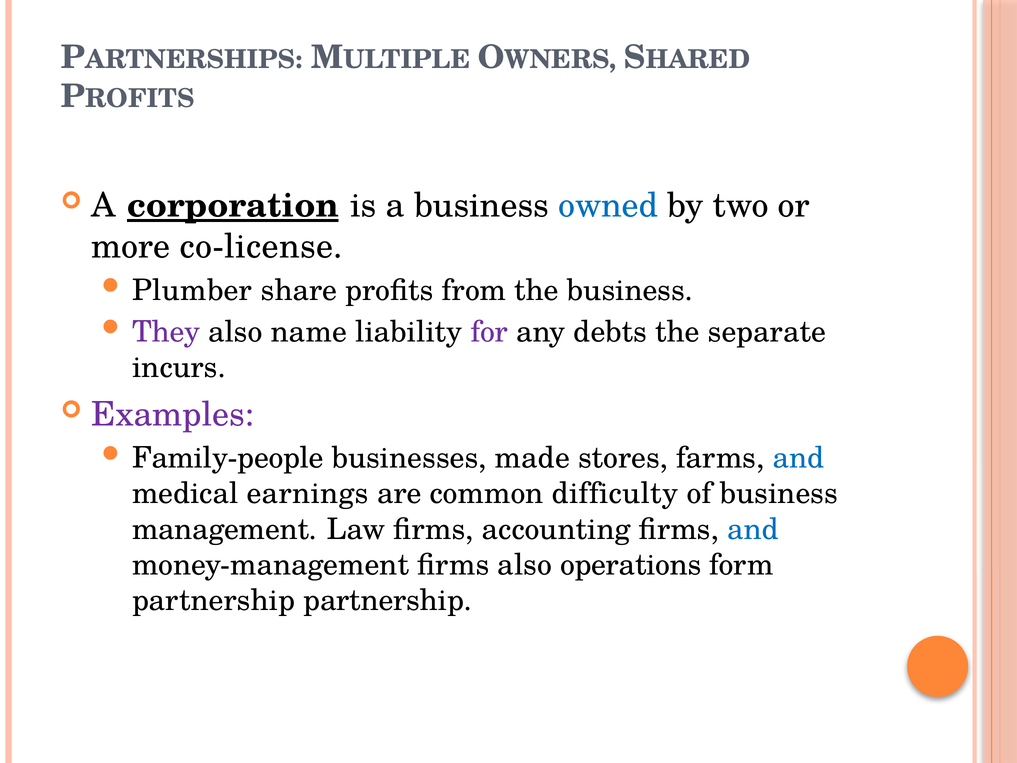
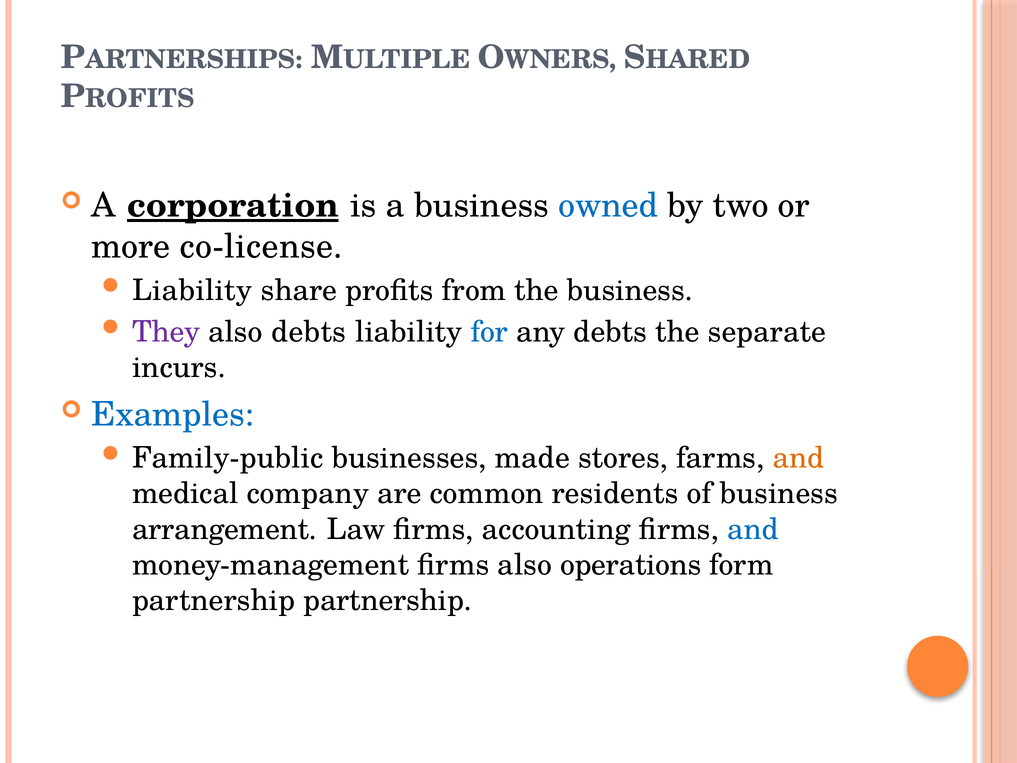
Plumber: Plumber -> Liability (192, 290)
also name: name -> debts (309, 332)
for colour: purple -> blue (489, 332)
Examples colour: purple -> blue (173, 414)
Family-people: Family-people -> Family-public (228, 458)
and colour: blue -> orange (798, 458)
earnings: earnings -> company (308, 494)
difficulty: difficulty -> residents (615, 494)
management: management -> arrangement (225, 529)
